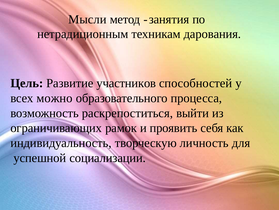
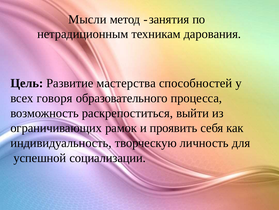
участников: участников -> мастерства (126, 83)
можно: можно -> говоря (55, 98)
